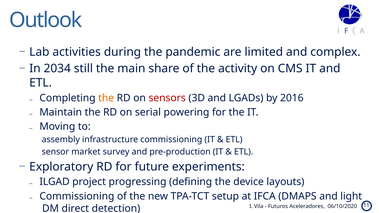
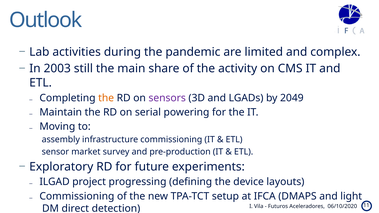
2034: 2034 -> 2003 (57, 69)
sensors colour: red -> purple (167, 98)
2016: 2016 -> 2049 (292, 98)
